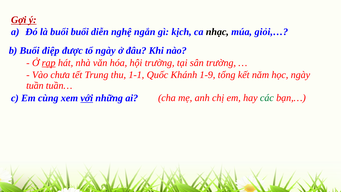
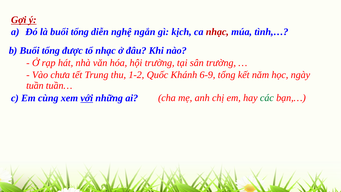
là buổi buổi: buổi -> tổng (80, 32)
nhạc colour: black -> red (217, 32)
giỏi,…: giỏi,… -> tình,… (271, 32)
b Buổi điệp: điệp -> tổng (51, 51)
tổ ngày: ngày -> nhạc (106, 51)
rạp underline: present -> none (49, 63)
1-1: 1-1 -> 1-2 (136, 75)
1-9: 1-9 -> 6-9 (207, 75)
